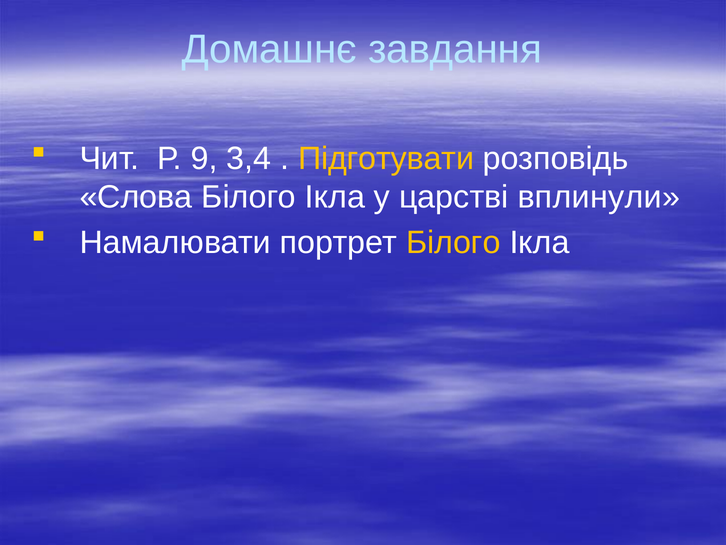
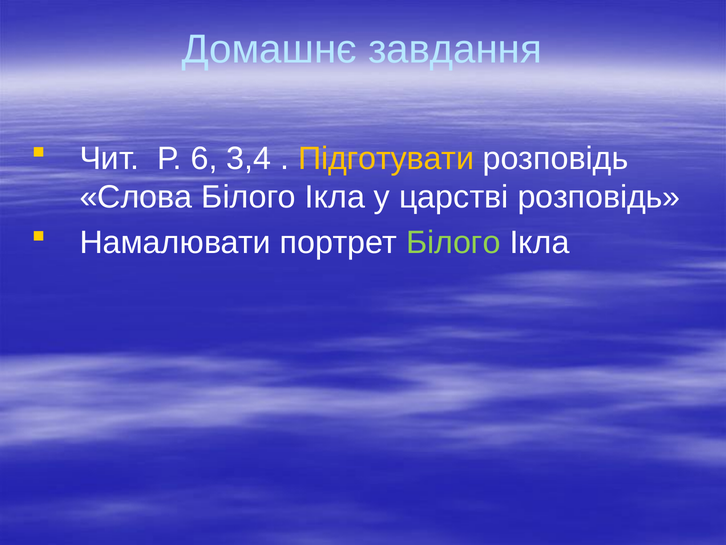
9: 9 -> 6 (204, 158)
царстві вплинули: вплинули -> розповідь (599, 197)
Білого colour: yellow -> light green (453, 242)
